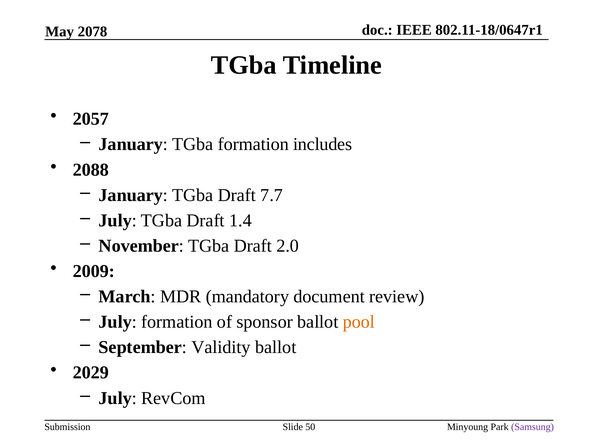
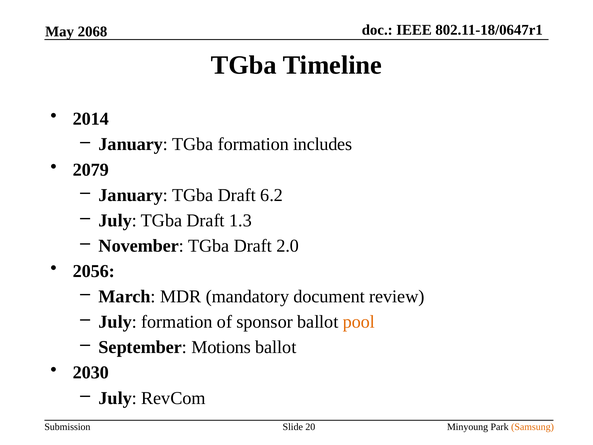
2078: 2078 -> 2068 (93, 32)
2057: 2057 -> 2014 (91, 119)
2088: 2088 -> 2079 (91, 170)
7.7: 7.7 -> 6.2 (272, 195)
1.4: 1.4 -> 1.3 (240, 220)
2009: 2009 -> 2056 (94, 271)
Validity: Validity -> Motions (221, 347)
2029: 2029 -> 2030 (91, 372)
50: 50 -> 20 (310, 427)
Samsung colour: purple -> orange (533, 427)
